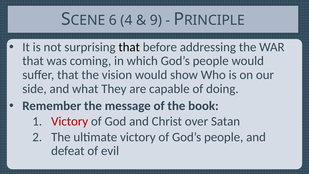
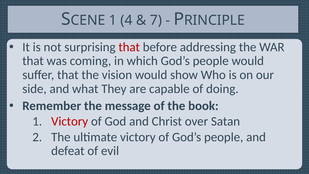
6: 6 -> 1 (113, 20)
9: 9 -> 7 (156, 20)
that colour: black -> red (129, 47)
